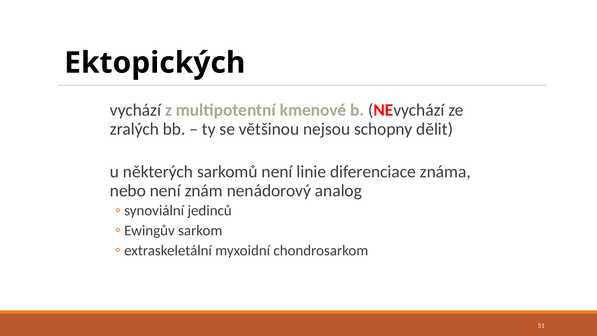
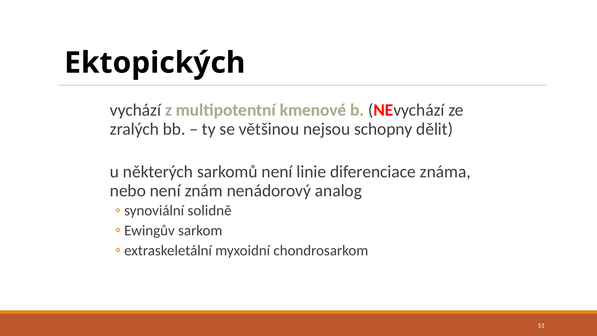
jedinců: jedinců -> solidně (210, 211)
